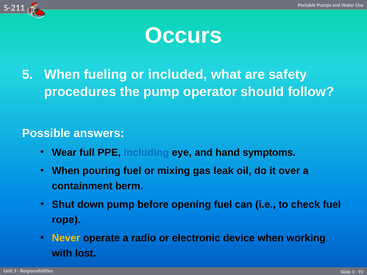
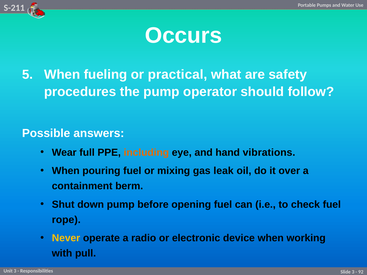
included: included -> practical (178, 75)
including colour: blue -> orange (146, 153)
symptoms: symptoms -> vibrations (269, 153)
lost: lost -> pull (86, 254)
